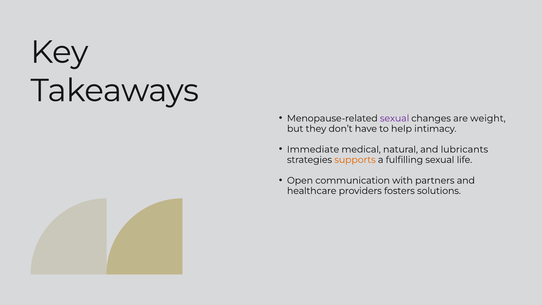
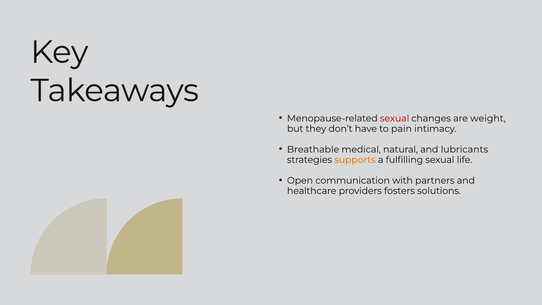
sexual colour: purple -> red (395, 118)
help: help -> pain (401, 129)
Immediate: Immediate -> Breathable (313, 149)
